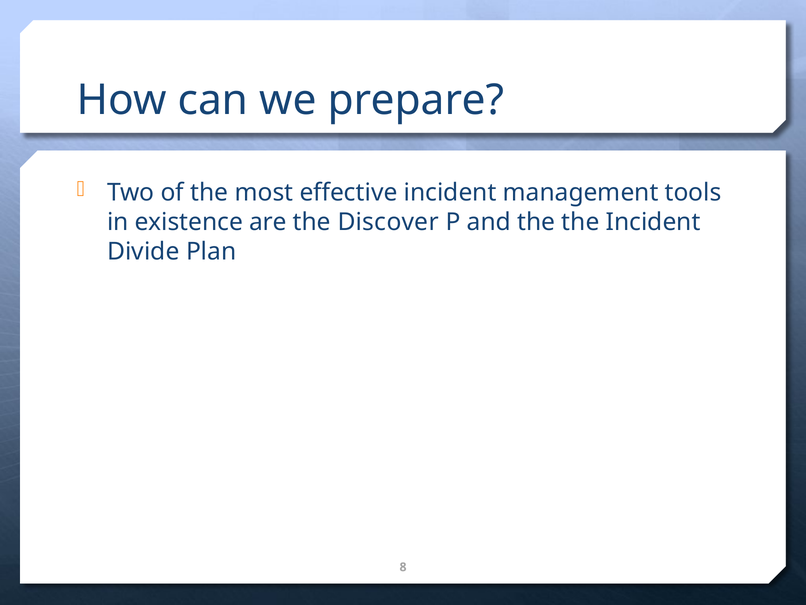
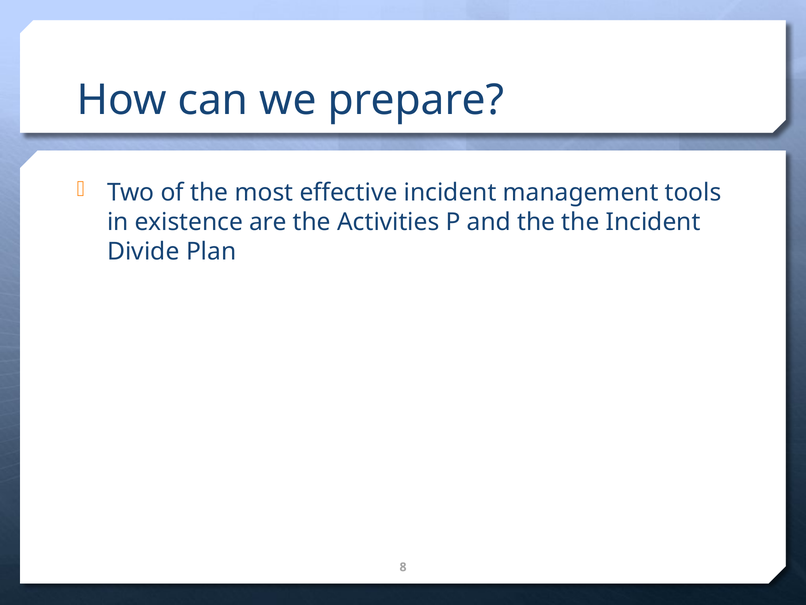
Discover: Discover -> Activities (388, 222)
